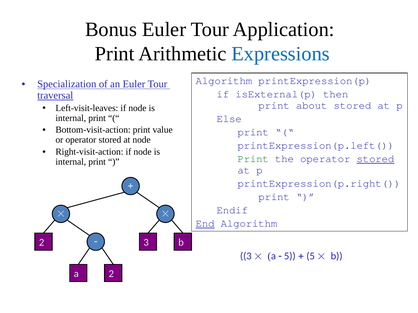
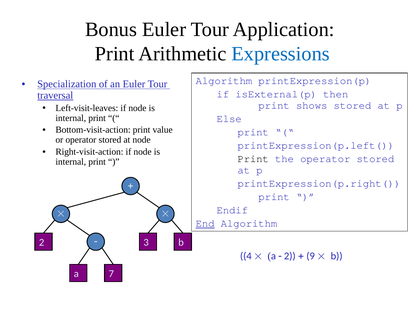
about: about -> shows (312, 105)
Print colour: green -> black (253, 159)
stored underline: present -> none (375, 159)
3: 3 -> 4 (246, 256)
5: 5 -> 2 (290, 256)
5: 5 -> 9 (311, 256)
a 2: 2 -> 7 (111, 274)
